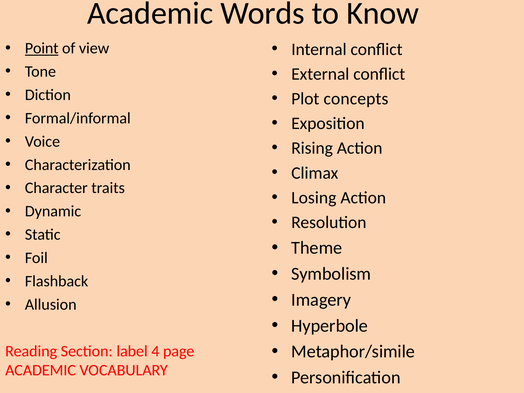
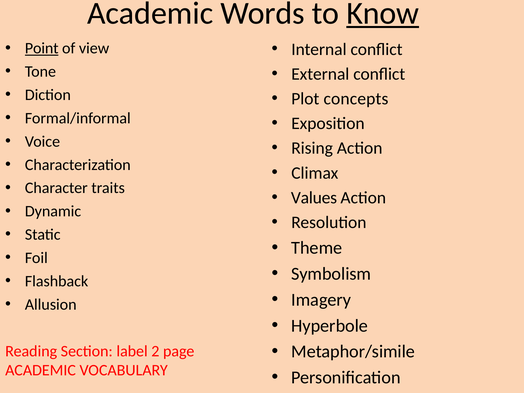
Know underline: none -> present (383, 13)
Losing: Losing -> Values (314, 198)
4: 4 -> 2 (155, 351)
